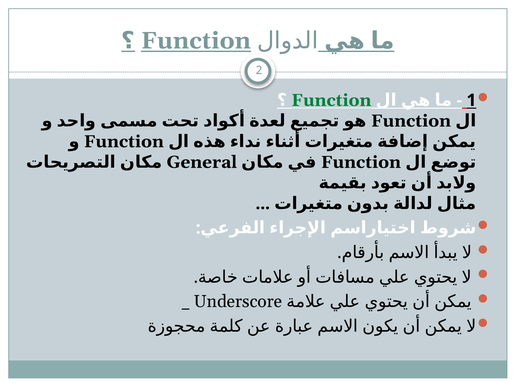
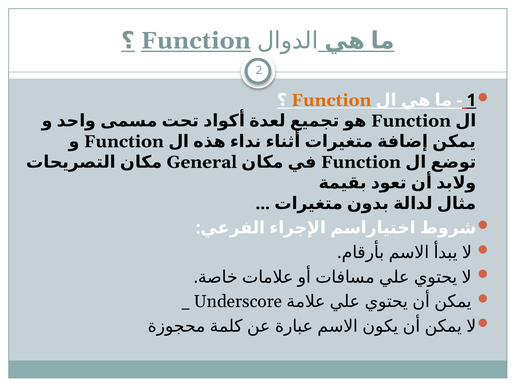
Function colour: green -> orange (331, 100)
